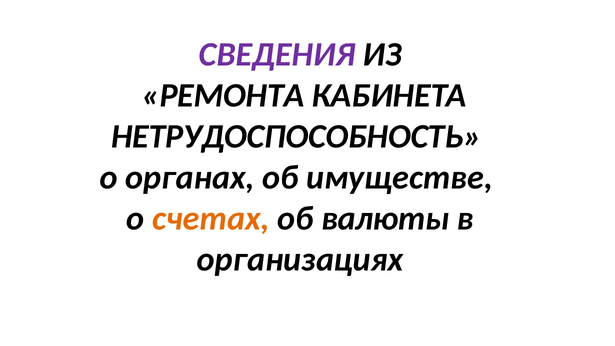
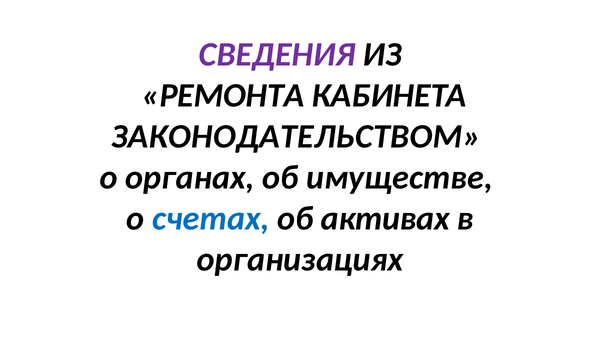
НЕТРУДОСПОСОБНОСТЬ: НЕТРУДОСПОСОБНОСТЬ -> ЗАКОНОДАТЕЛЬСТВОМ (296, 136)
счетах colour: orange -> blue (211, 218)
валюты: валюты -> активах (385, 218)
